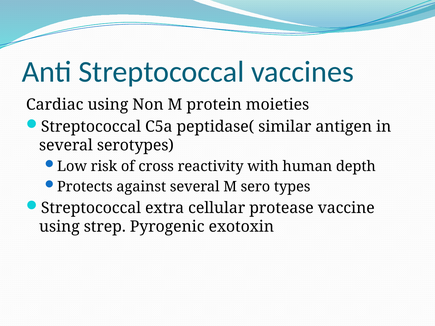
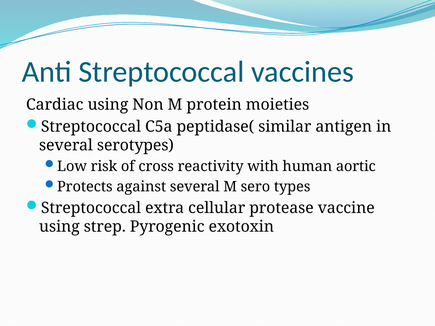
depth: depth -> aortic (356, 166)
